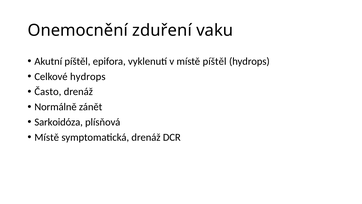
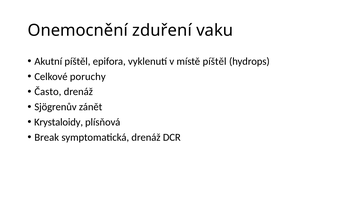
Celkové hydrops: hydrops -> poruchy (88, 76)
Normálně: Normálně -> Sjögrenův (55, 107)
Sarkoidóza: Sarkoidóza -> Krystaloidy (59, 122)
Místě: Místě -> Break (47, 137)
